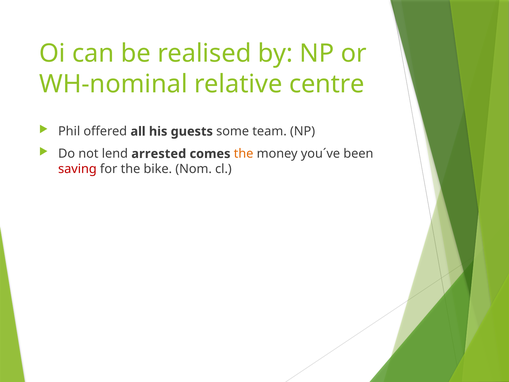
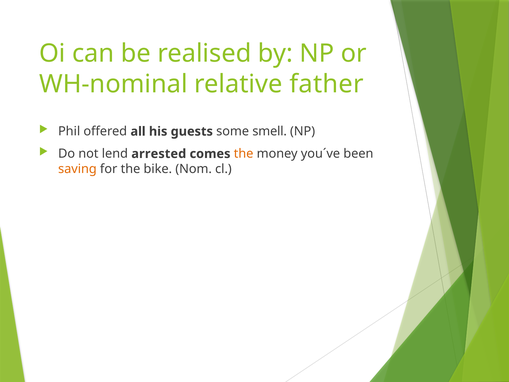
centre: centre -> father (327, 84)
team: team -> smell (270, 131)
saving colour: red -> orange (77, 169)
